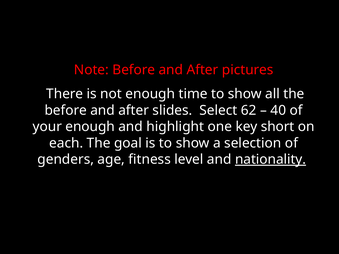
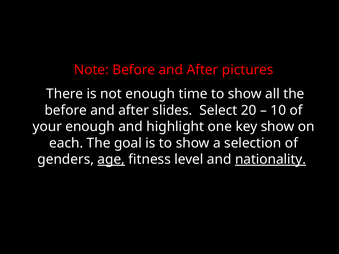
62: 62 -> 20 (249, 110)
40: 40 -> 10 (278, 110)
key short: short -> show (278, 127)
age underline: none -> present (111, 160)
